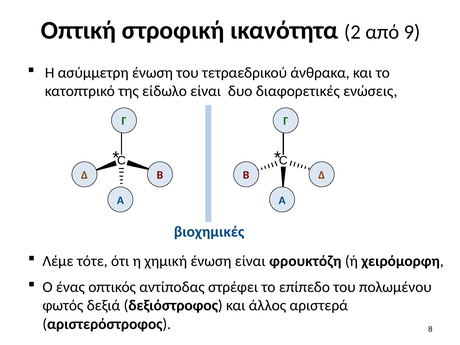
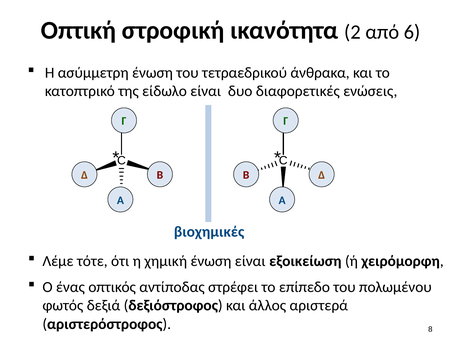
9: 9 -> 6 (412, 32)
φρουκτόζη: φρουκτόζη -> εξοικείωση (305, 261)
